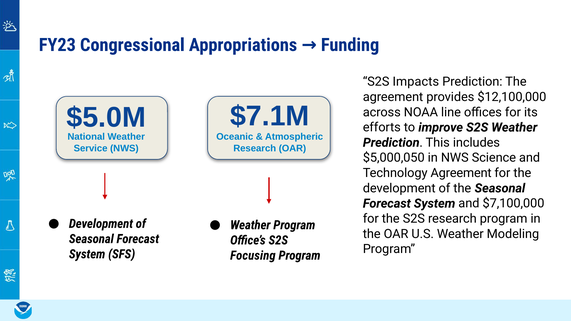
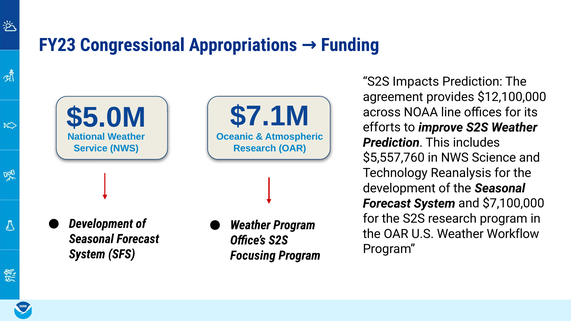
$5,000,050: $5,000,050 -> $5,557,760 (394, 158)
Technology Agreement: Agreement -> Reanalysis (461, 173)
Modeling: Modeling -> Workflow (513, 234)
